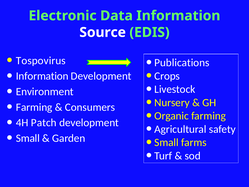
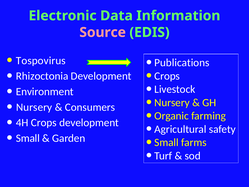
Source colour: white -> pink (103, 32)
Information: Information -> Rhizoctonia (42, 76)
Farming: Farming -> Nursery (34, 107)
4H Patch: Patch -> Crops (44, 123)
